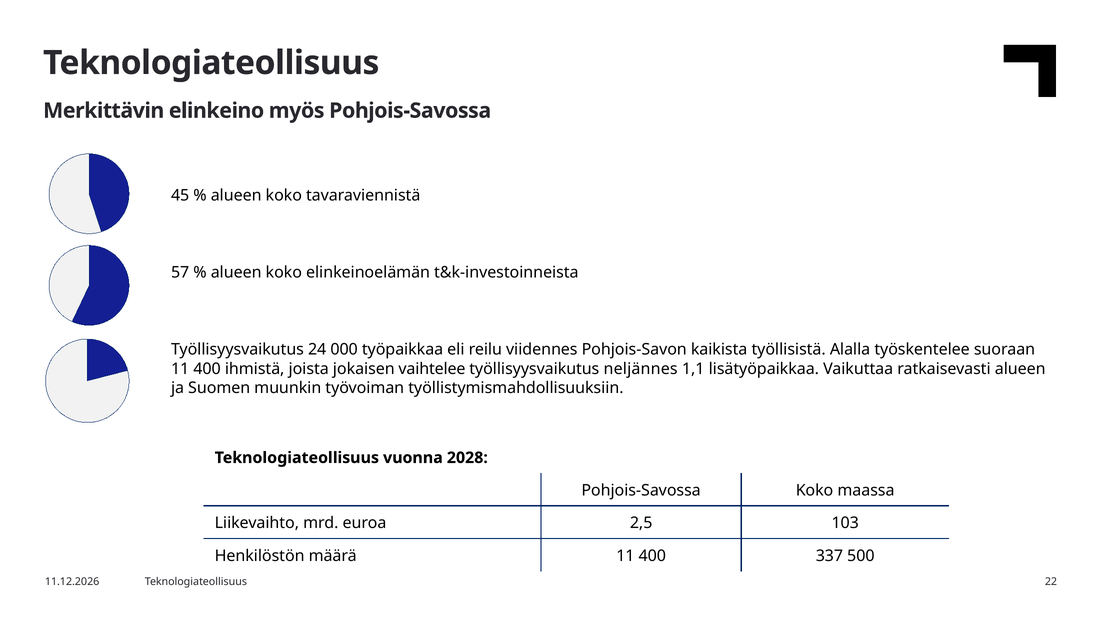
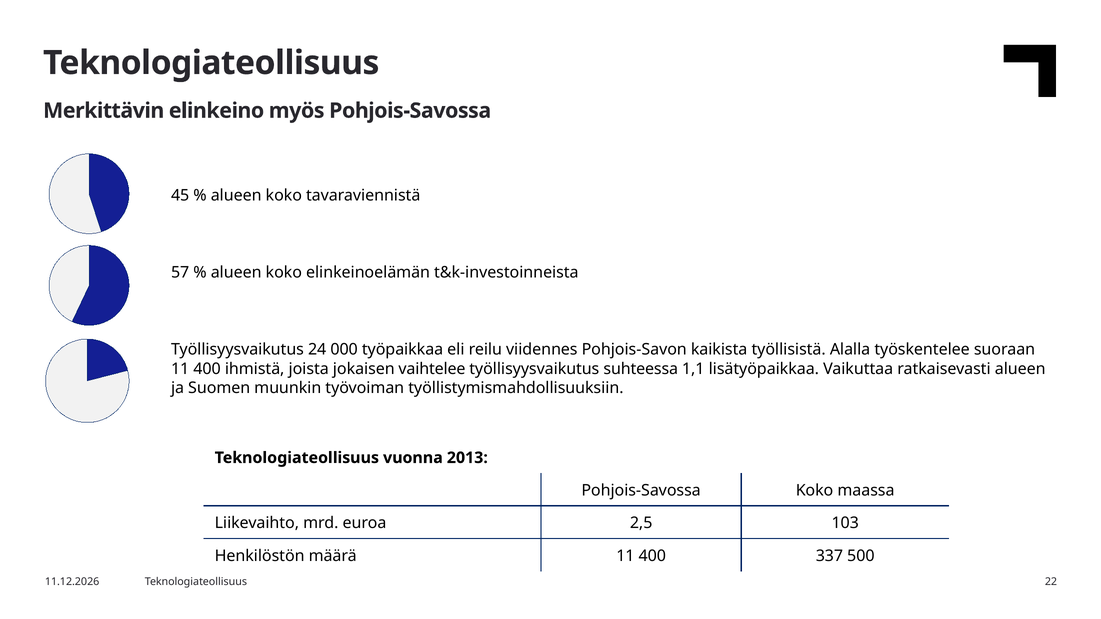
neljännes: neljännes -> suhteessa (641, 369)
2028: 2028 -> 2013 (467, 458)
